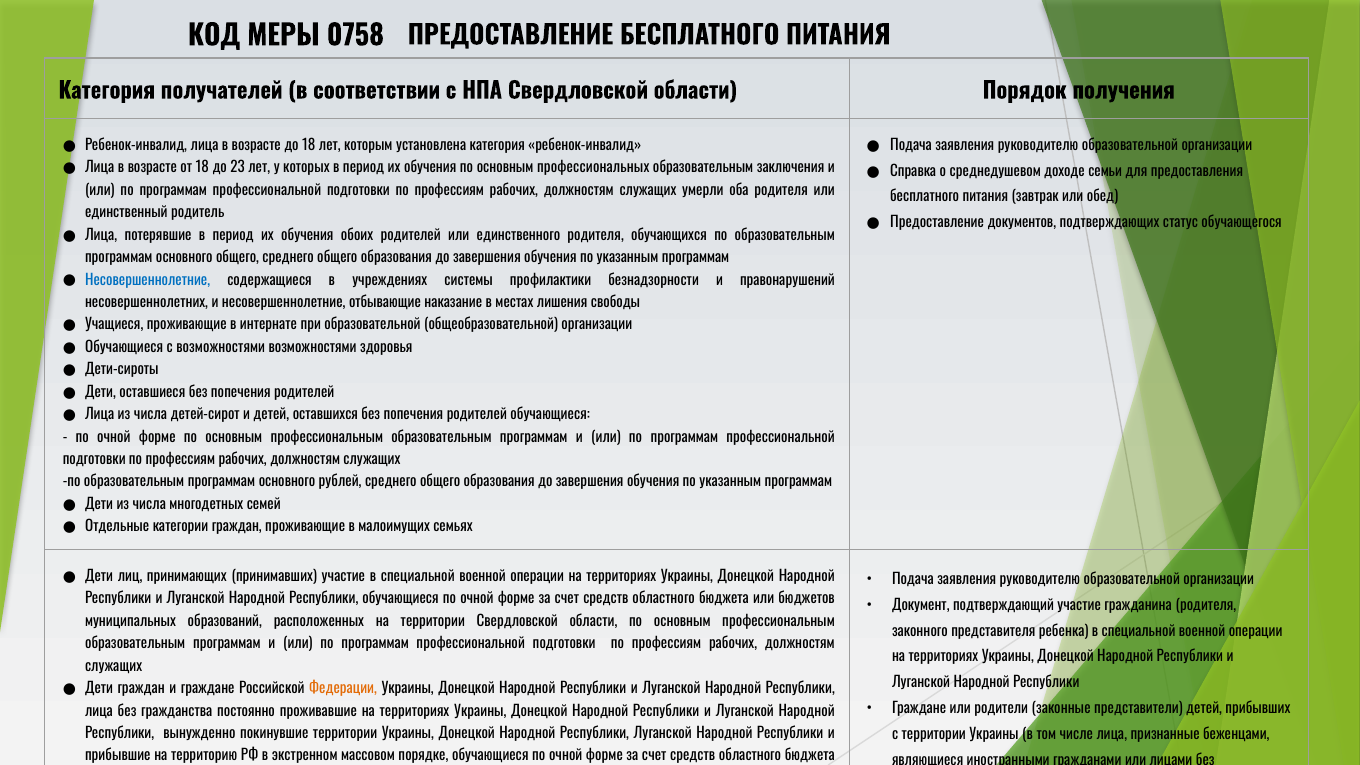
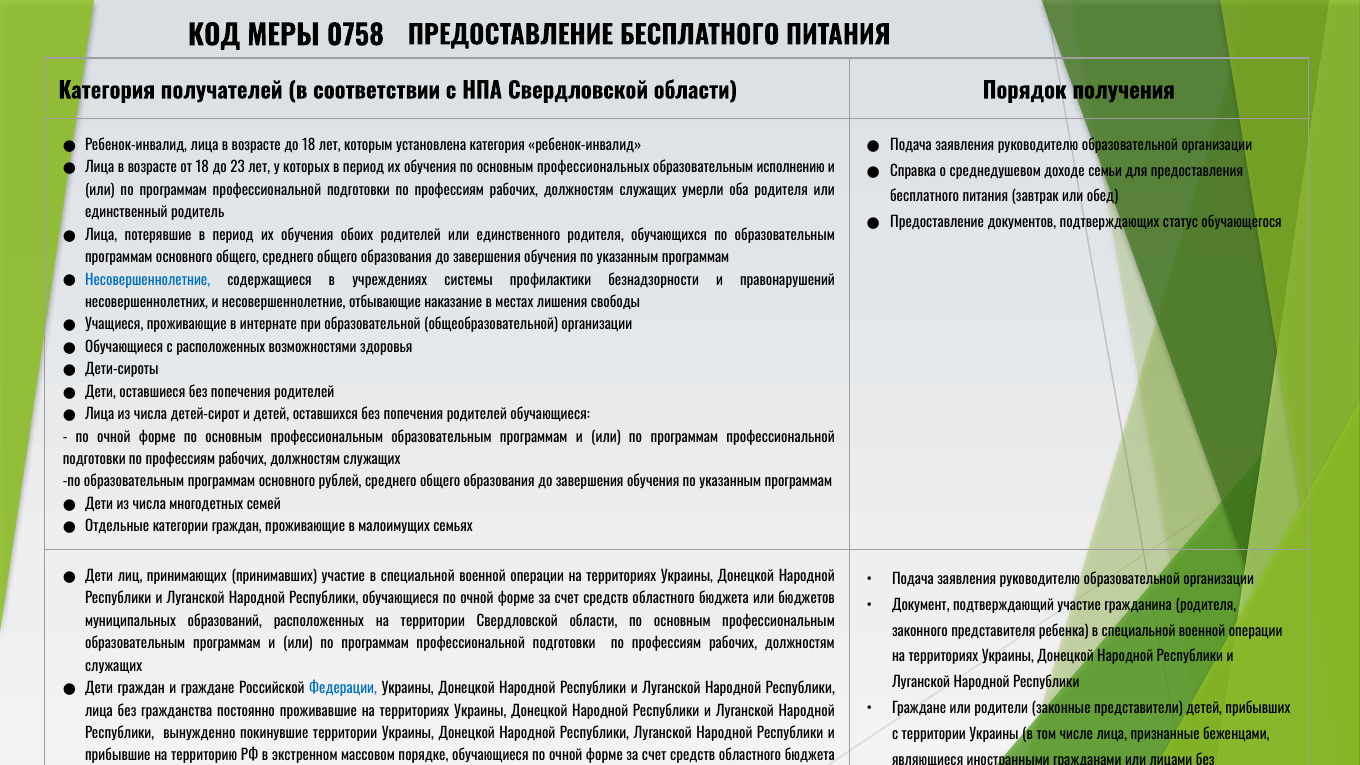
заключения: заключения -> исполнению (791, 168)
с возможностями: возможностями -> расположенных (221, 347)
Федерации colour: orange -> blue (343, 689)
